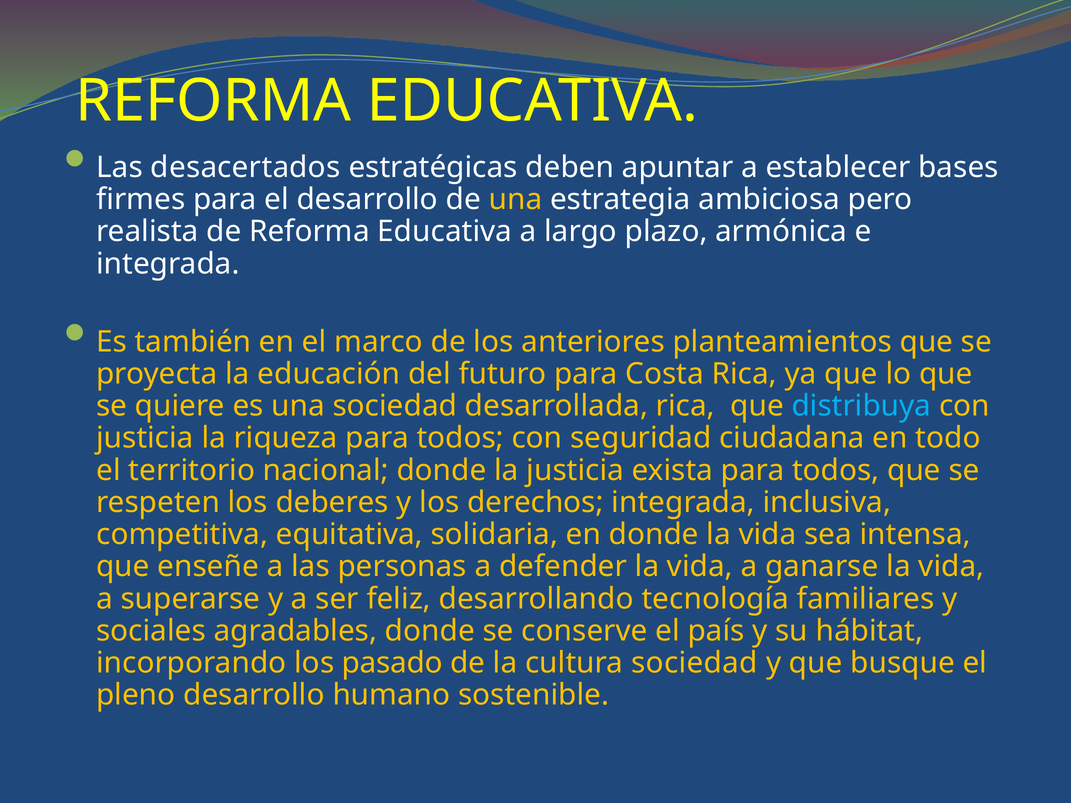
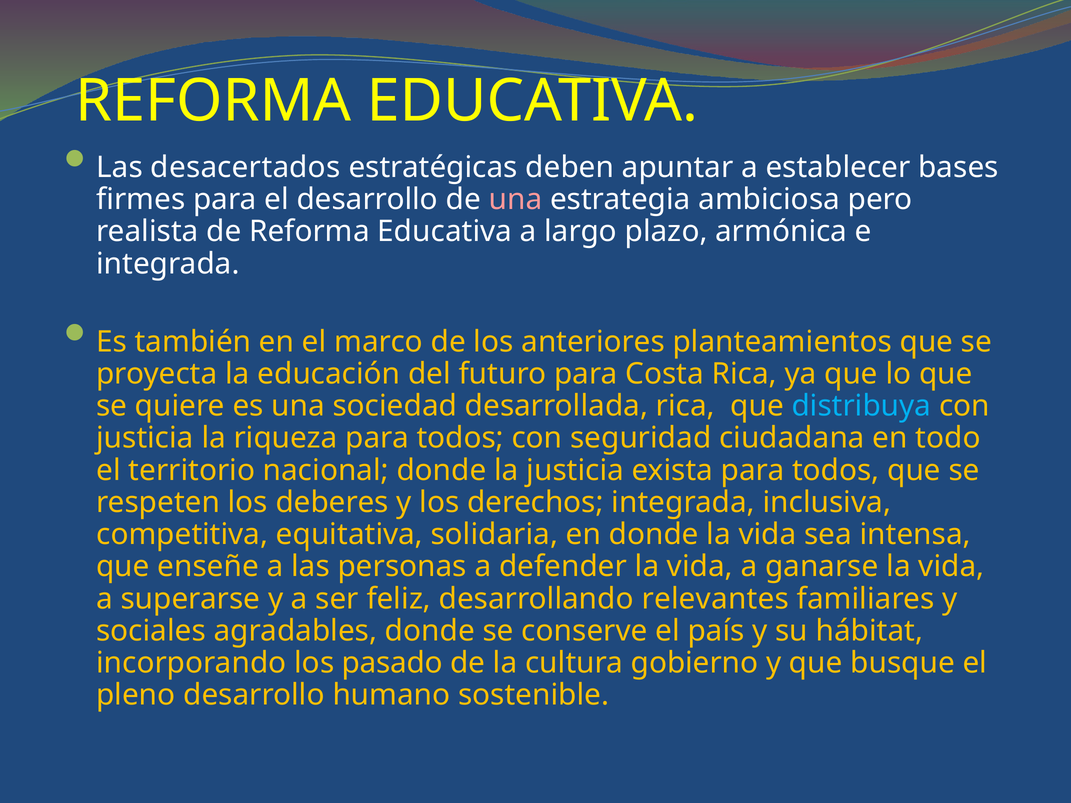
una colour: yellow -> pink (515, 200)
tecnología: tecnología -> relevantes (715, 599)
cultura sociedad: sociedad -> gobierno (695, 663)
